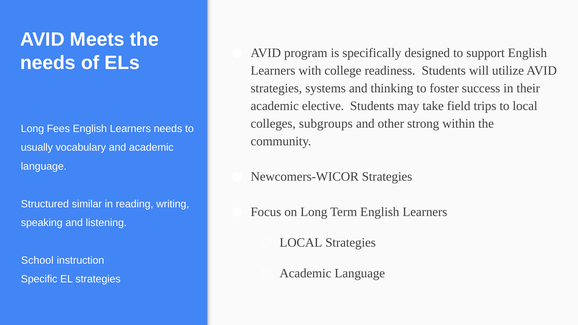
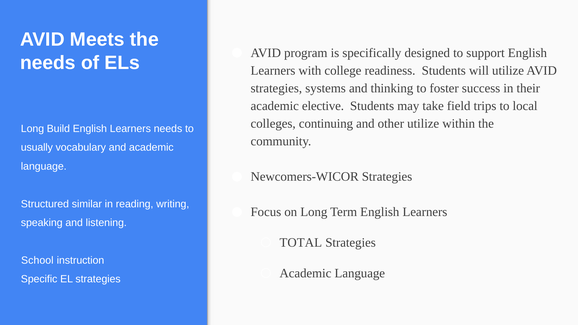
subgroups: subgroups -> continuing (326, 124)
other strong: strong -> utilize (423, 124)
Fees: Fees -> Build (58, 129)
LOCAL: LOCAL -> TOTAL (301, 243)
